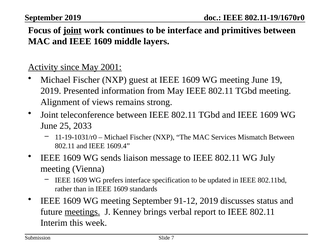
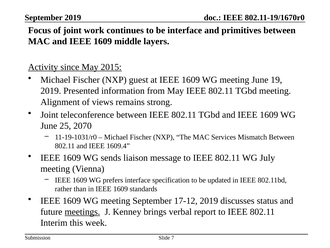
joint underline: present -> none (72, 30)
2001: 2001 -> 2015 (111, 67)
2033: 2033 -> 2070 (82, 126)
91-12: 91-12 -> 17-12 (186, 200)
